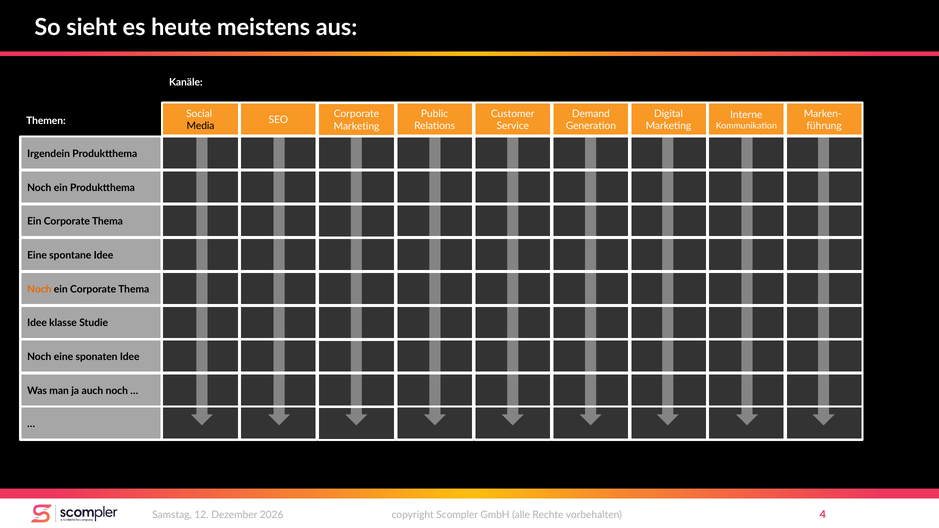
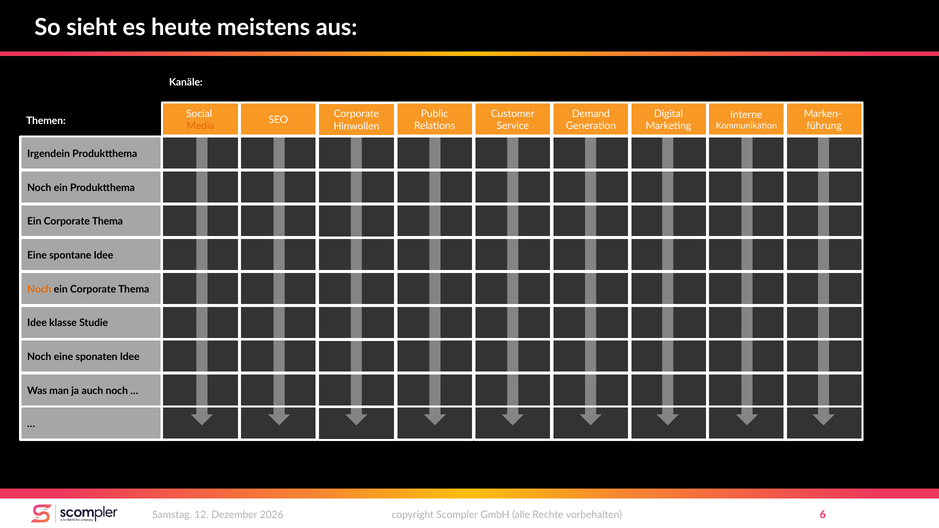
Media colour: black -> orange (200, 126)
Marketing: Marketing -> Hinwollen (356, 126)
4: 4 -> 6 (823, 515)
